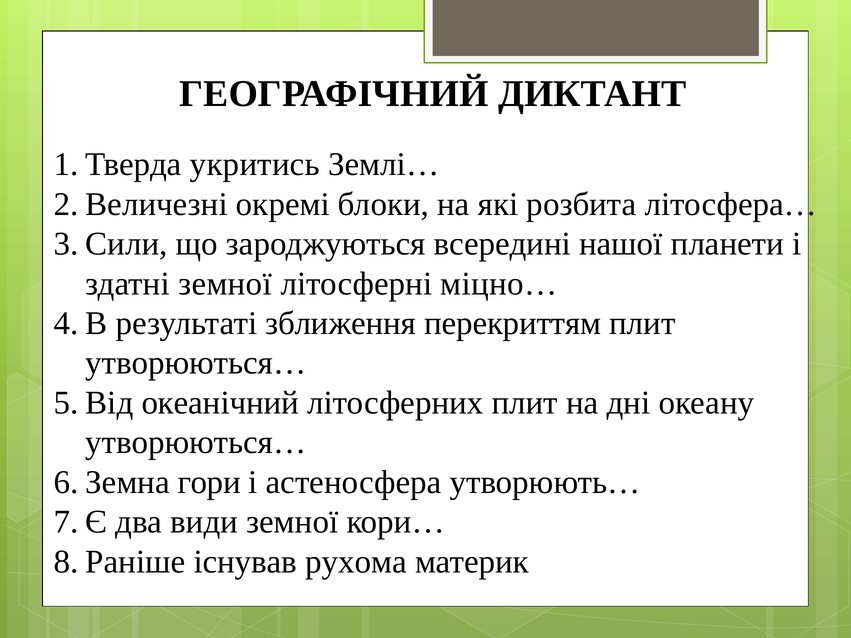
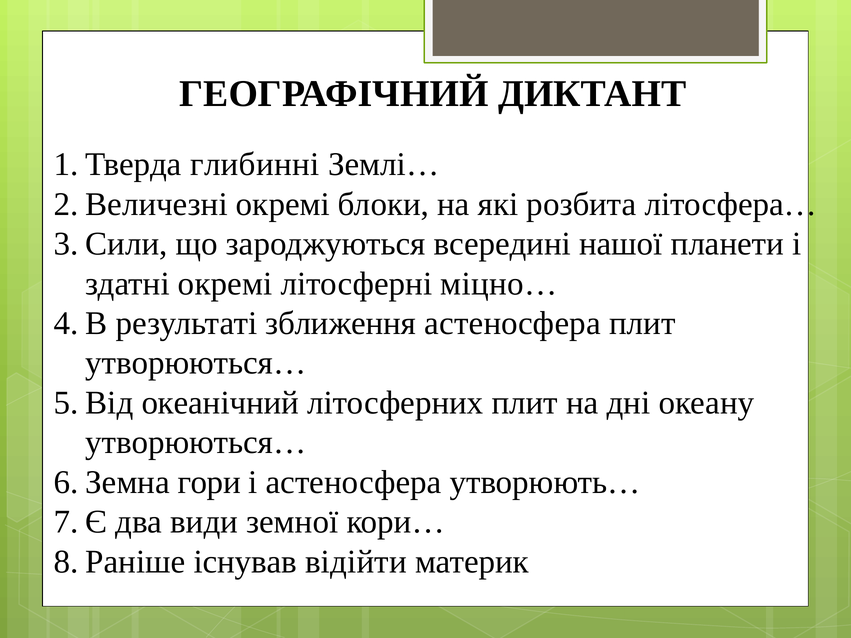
укритись: укритись -> глибинні (255, 165)
здатні земної: земної -> окремі (225, 284)
зближення перекриттям: перекриттям -> астеносфера (513, 323)
рухома: рухома -> відійти (356, 562)
